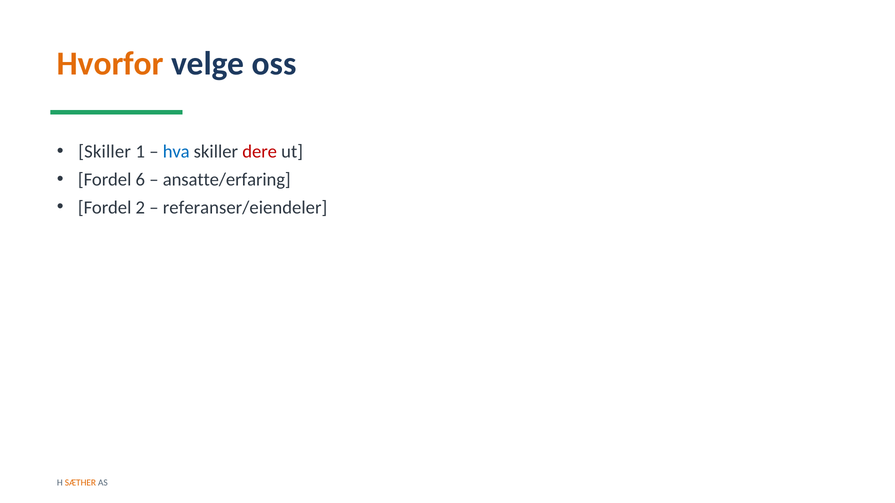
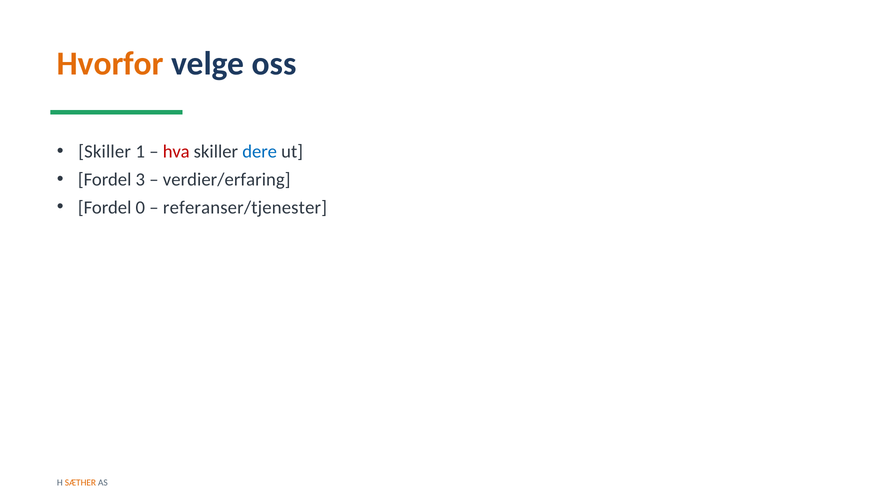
hva colour: blue -> red (176, 152)
dere colour: red -> blue (260, 152)
6: 6 -> 3 (140, 180)
ansatte/erfaring: ansatte/erfaring -> verdier/erfaring (227, 180)
2: 2 -> 0 (140, 208)
referanser/eiendeler: referanser/eiendeler -> referanser/tjenester (245, 208)
